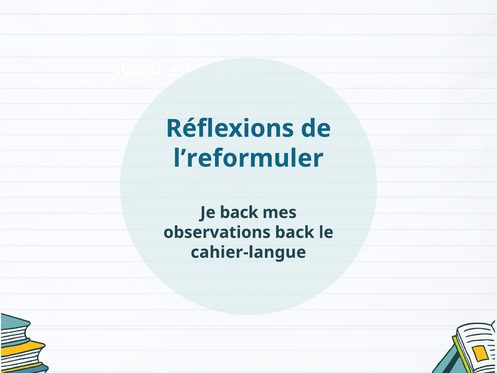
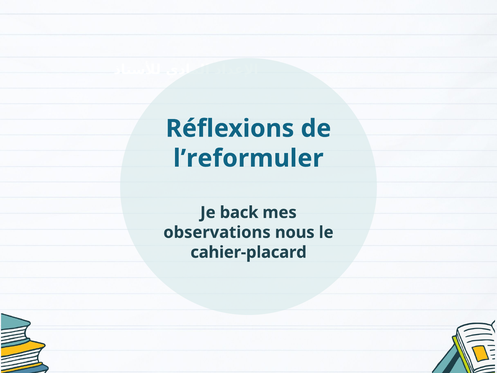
observations back: back -> nous (295, 232)
cahier-langue: cahier-langue -> cahier-placard (249, 252)
